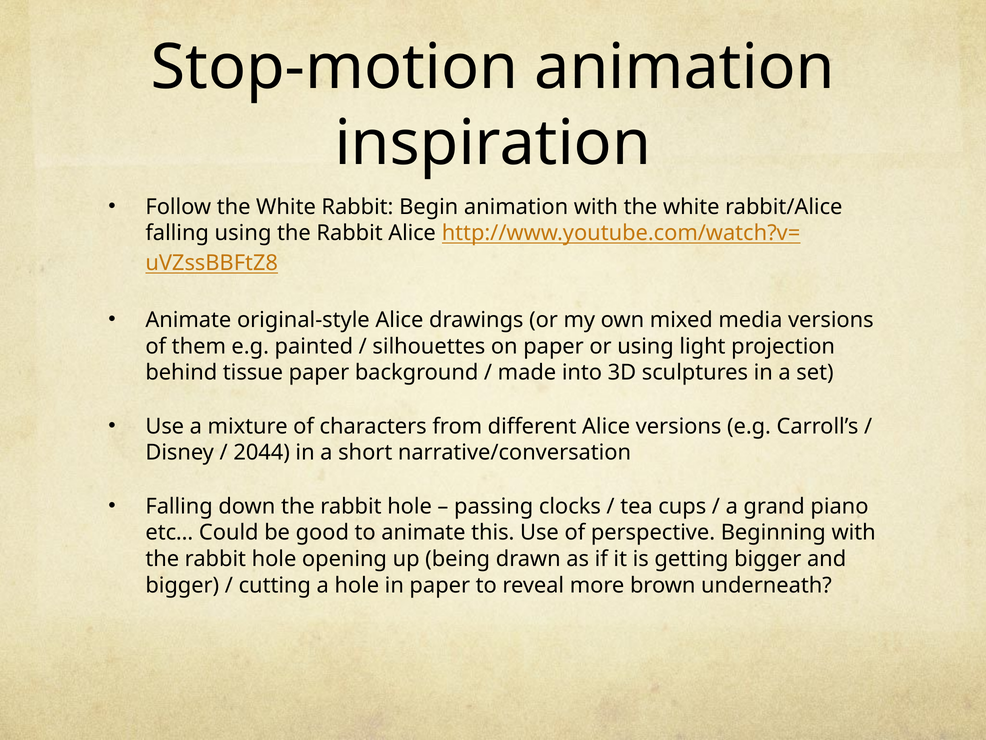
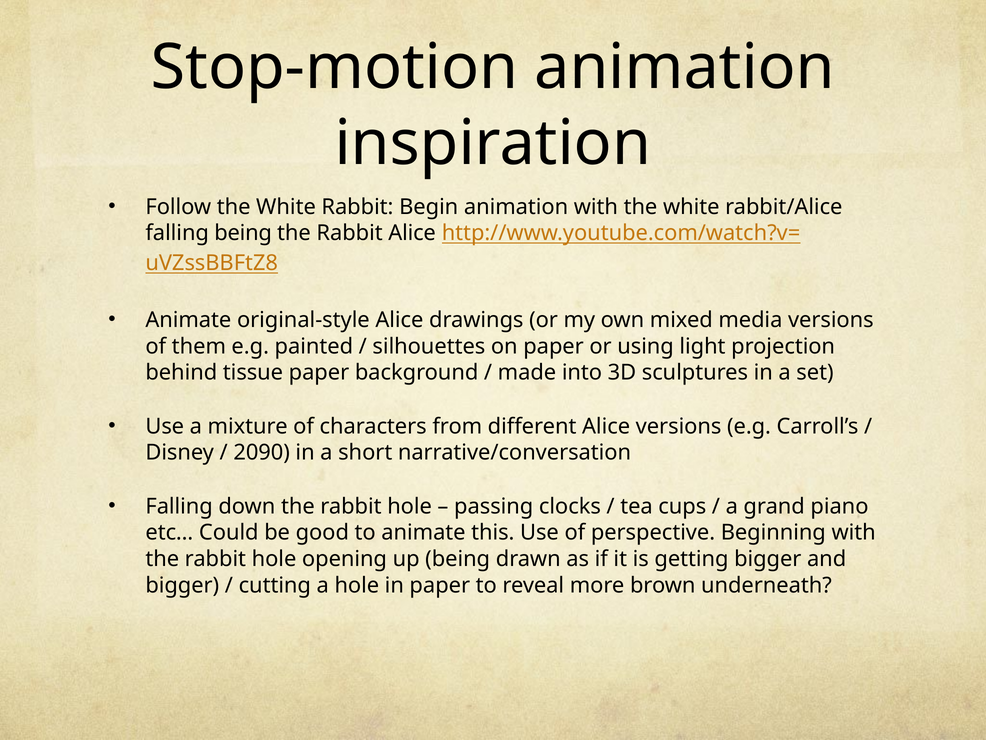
falling using: using -> being (243, 233)
2044: 2044 -> 2090 (262, 452)
